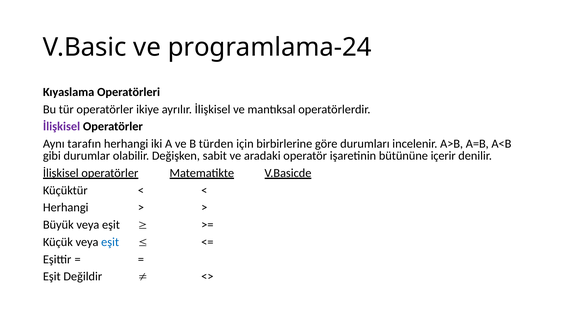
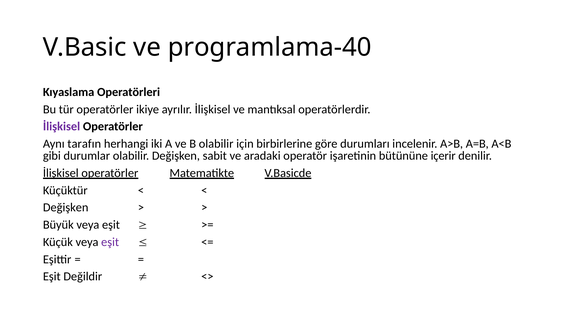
programlama-24: programlama-24 -> programlama-40 (270, 47)
B türden: türden -> olabilir (216, 144)
Herhangi: Herhangi -> Değişken (66, 207)
eşit colour: blue -> purple (110, 242)
